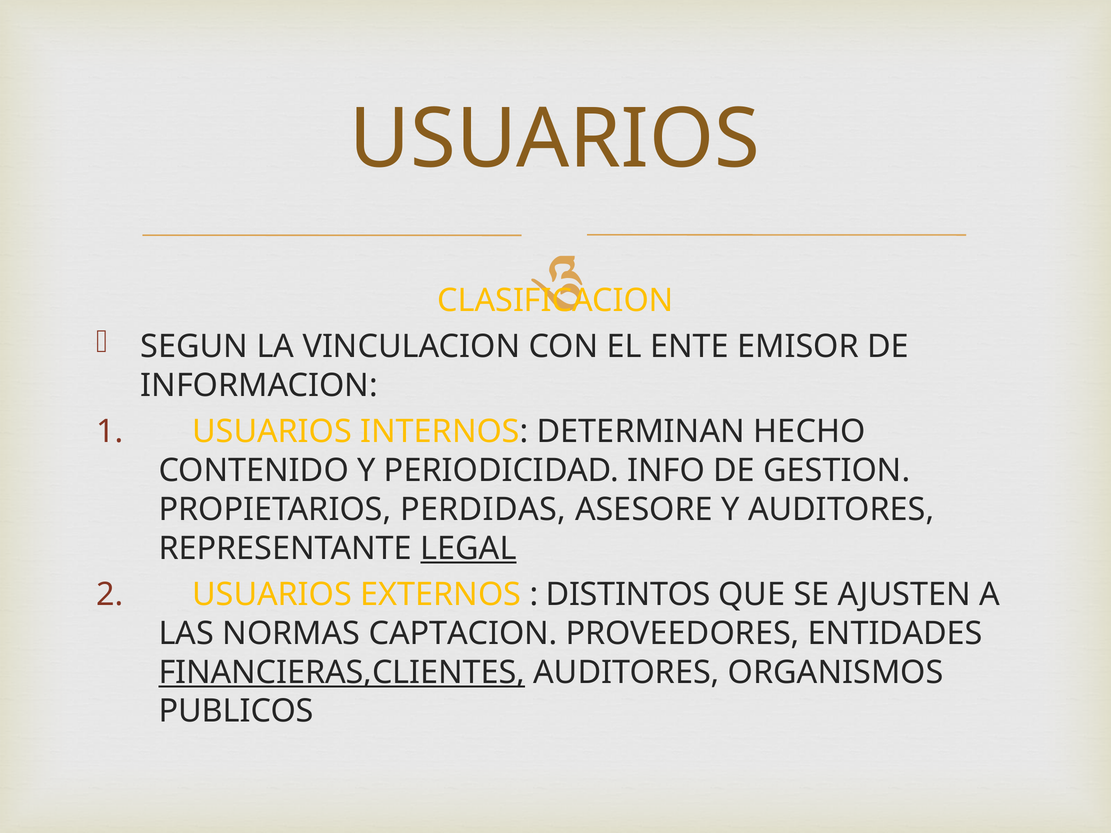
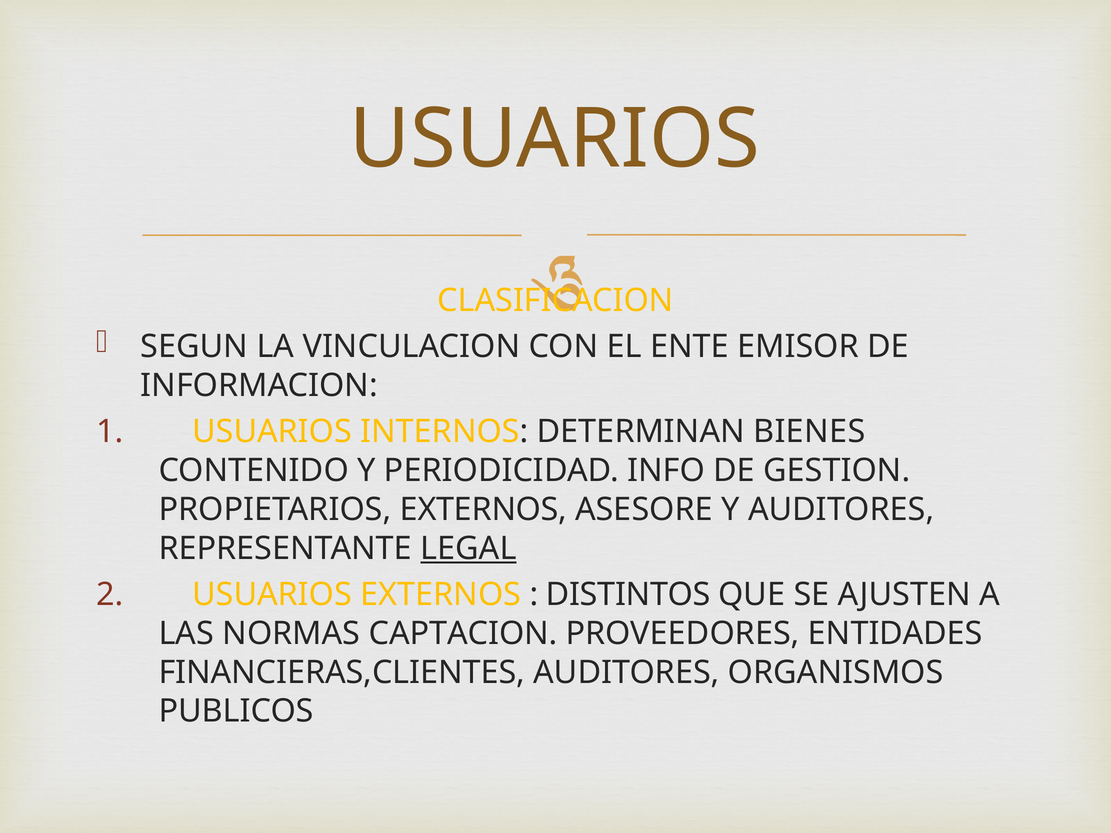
HECHO: HECHO -> BIENES (809, 432)
PROPIETARIOS PERDIDAS: PERDIDAS -> EXTERNOS (483, 510)
FINANCIERAS,CLIENTES underline: present -> none (342, 673)
